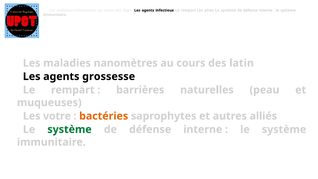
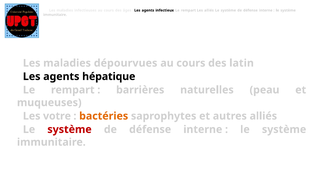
nanomètres: nanomètres -> dépourvues (126, 63)
grossesse: grossesse -> hépatique (109, 76)
système colour: green -> red (70, 129)
